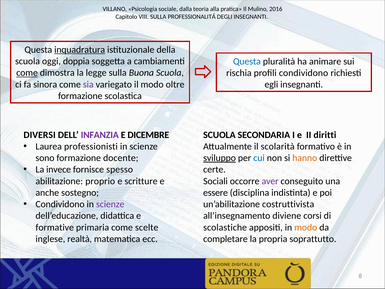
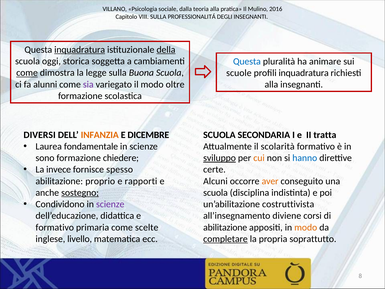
della underline: none -> present (166, 50)
doppia: doppia -> storica (76, 61)
rischia: rischia -> scuole (239, 73)
profili condividono: condividono -> inquadratura (304, 73)
sinora: sinora -> alunni (45, 84)
egli: egli -> alla (271, 84)
INFANZIA colour: purple -> orange (100, 135)
diritti: diritti -> tratta (325, 135)
professionisti: professionisti -> fondamentale (91, 146)
docente: docente -> chiedere (121, 158)
cui colour: blue -> orange (259, 158)
hanno colour: orange -> blue (305, 158)
scritture: scritture -> rapporti (141, 181)
Sociali: Sociali -> Alcuni (215, 181)
aver colour: purple -> orange (270, 181)
sostegno underline: none -> present (80, 192)
essere: essere -> scuola (216, 192)
formative: formative -> formativo (55, 227)
scolastiche: scolastiche -> abilitazione (225, 227)
realtà: realtà -> livello (80, 239)
completare underline: none -> present (225, 239)
